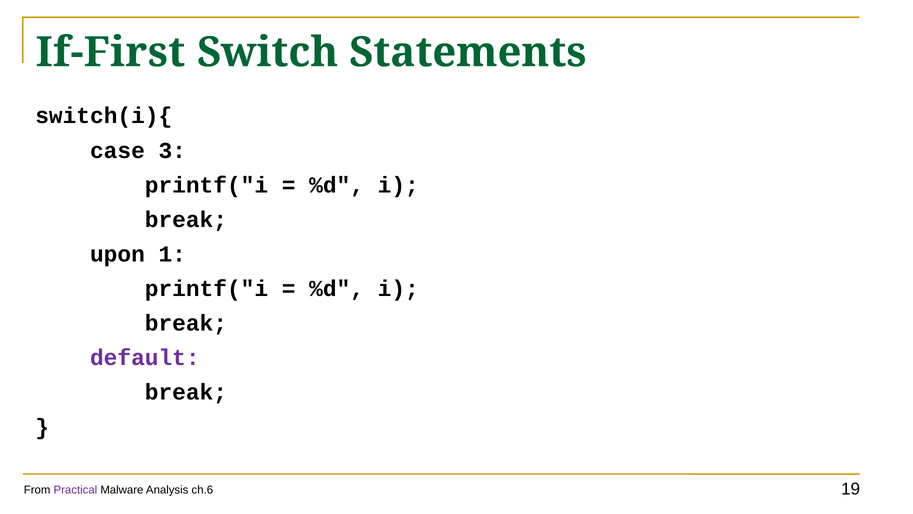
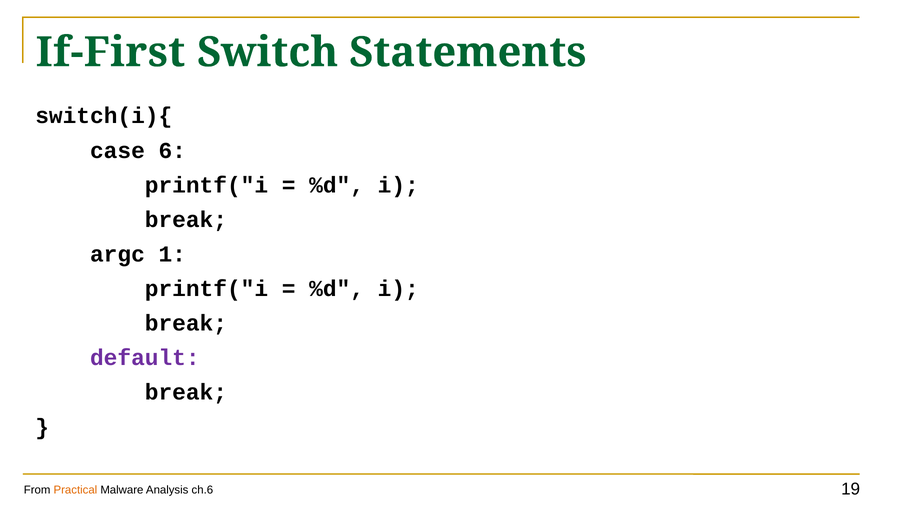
3: 3 -> 6 (172, 150)
upon: upon -> argc (117, 254)
Practical colour: purple -> orange (75, 489)
